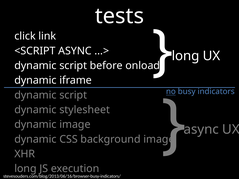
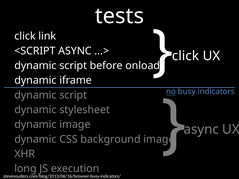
long: long -> click (185, 56)
